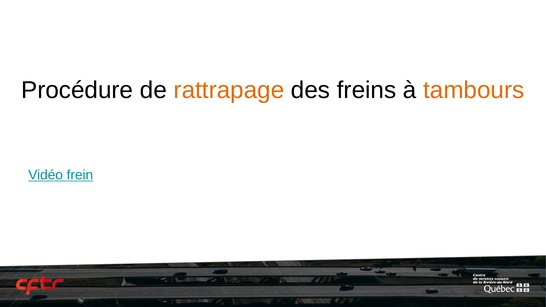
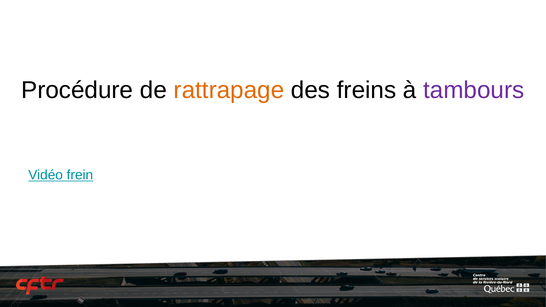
tambours colour: orange -> purple (474, 90)
